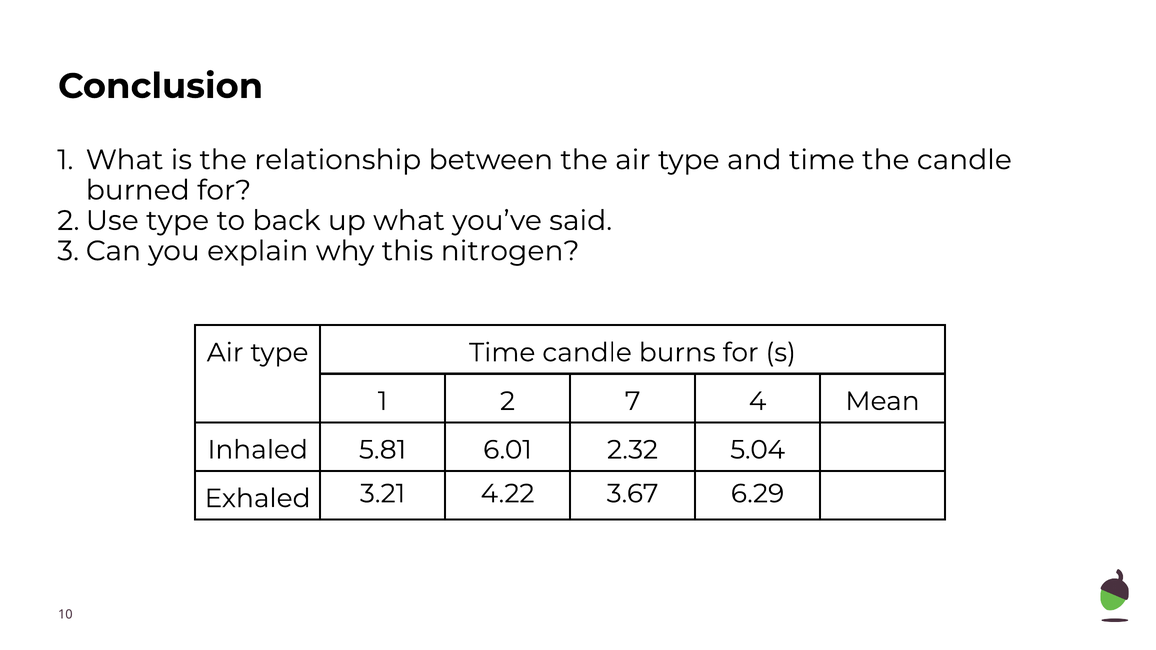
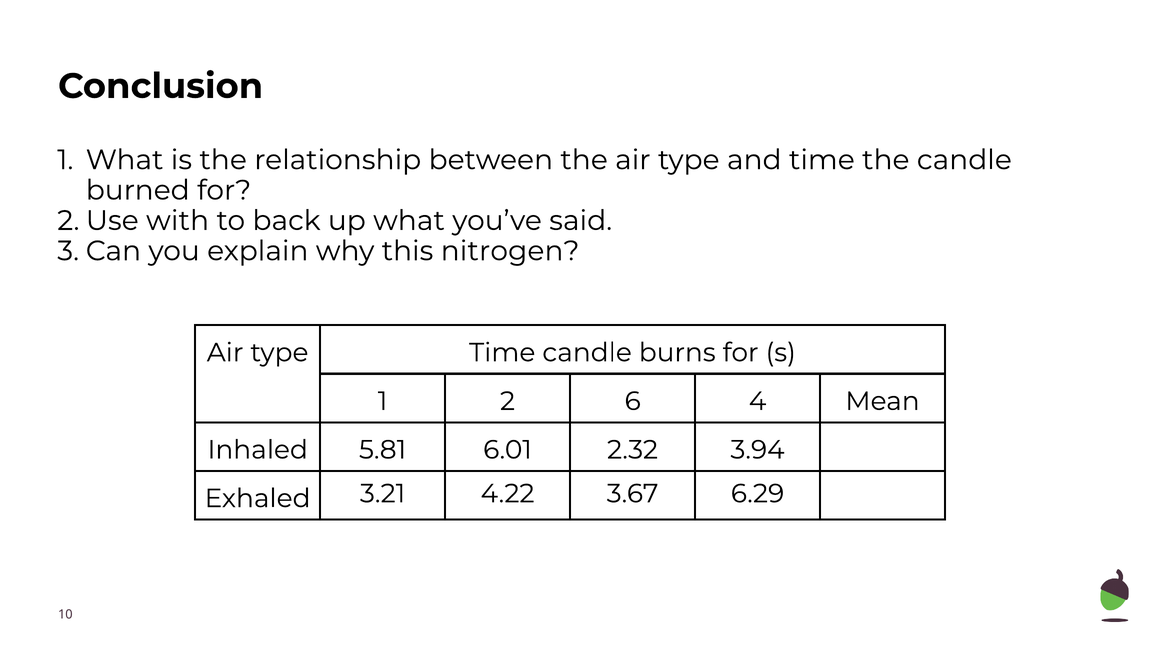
type: type -> with (178, 221)
7: 7 -> 6 (633, 401)
5.04: 5.04 -> 3.94 (758, 450)
